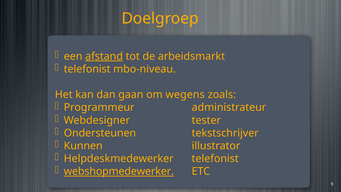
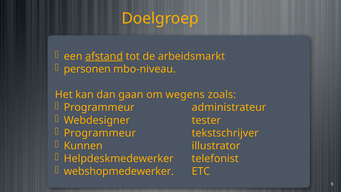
telefonist: telefonist -> personen (87, 69)
Ondersteunen: Ondersteunen -> Programmeur (100, 133)
webshopmedewerker underline: present -> none (119, 171)
